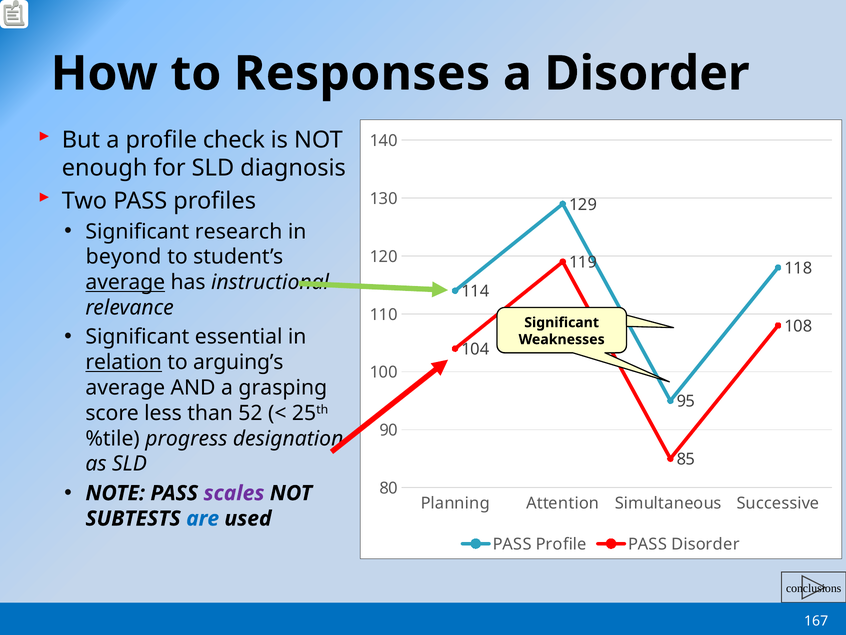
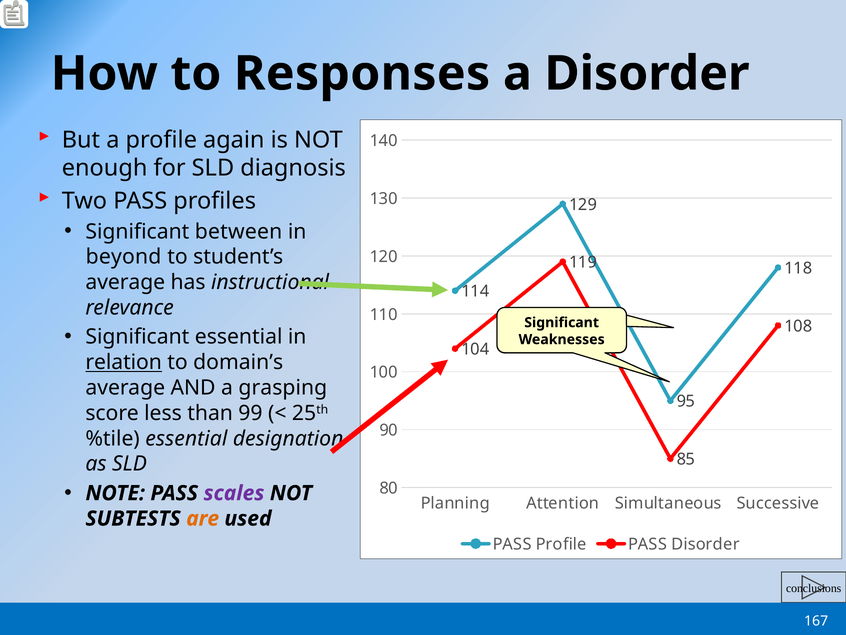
check: check -> again (234, 140)
research: research -> between (239, 231)
average underline: present -> none (125, 282)
arguing’s: arguing’s -> domain’s (238, 362)
52: 52 -> 99 (250, 413)
%tile progress: progress -> essential (186, 438)
are colour: blue -> orange (203, 518)
